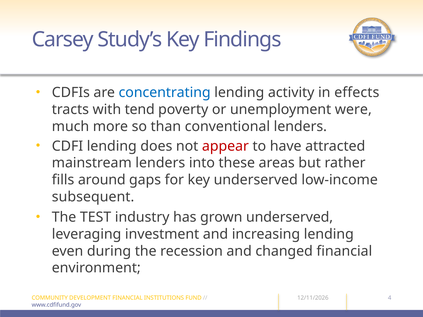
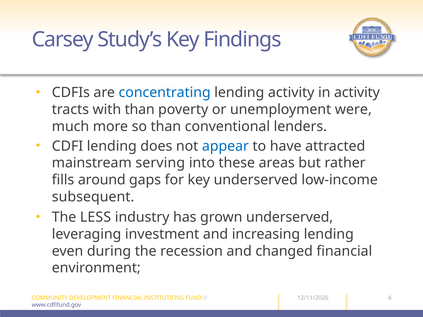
in effects: effects -> activity (357, 93)
with tend: tend -> than (140, 110)
appear colour: red -> blue (225, 146)
mainstream lenders: lenders -> serving (160, 163)
TEST: TEST -> LESS (96, 217)
